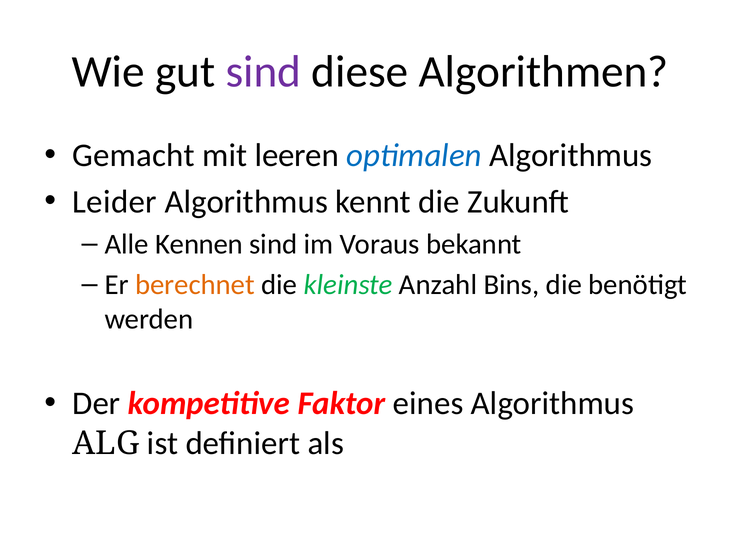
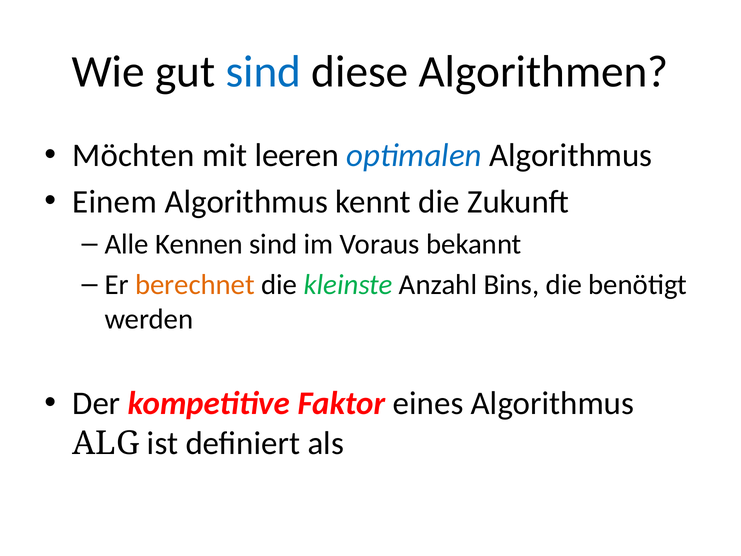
sind colour: purple -> blue (263, 72)
Gemacht: Gemacht -> Möchten (133, 155)
Leider: Leider -> Einem (115, 202)
